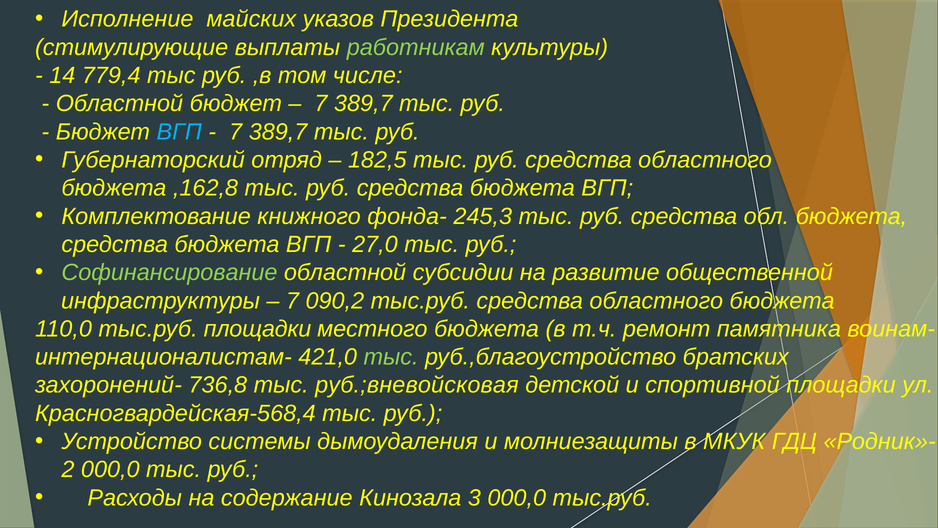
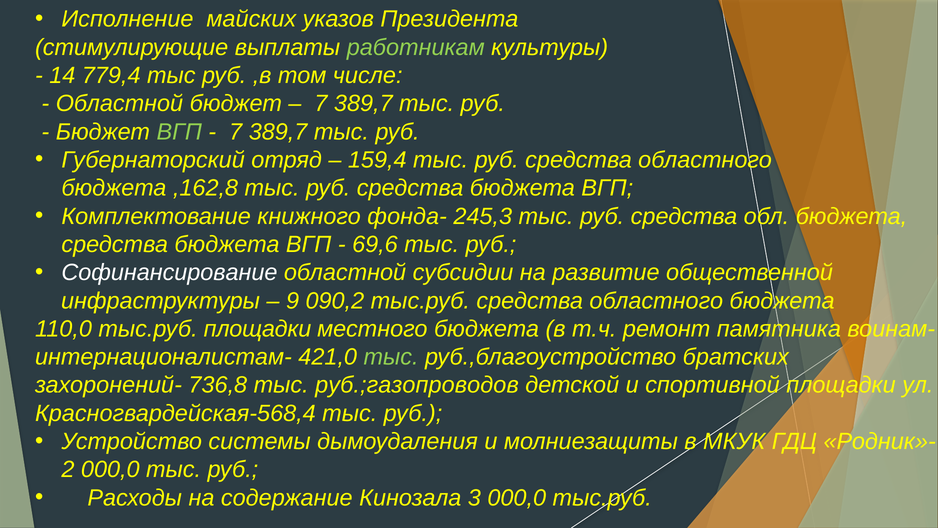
ВГП colour: light blue -> light green (179, 132)
182,5: 182,5 -> 159,4 (377, 160)
27,0: 27,0 -> 69,6 (375, 244)
Софинансирование colour: light green -> white (169, 272)
7: 7 -> 9 (293, 301)
руб.;вневойсковая: руб.;вневойсковая -> руб.;газопроводов (417, 385)
